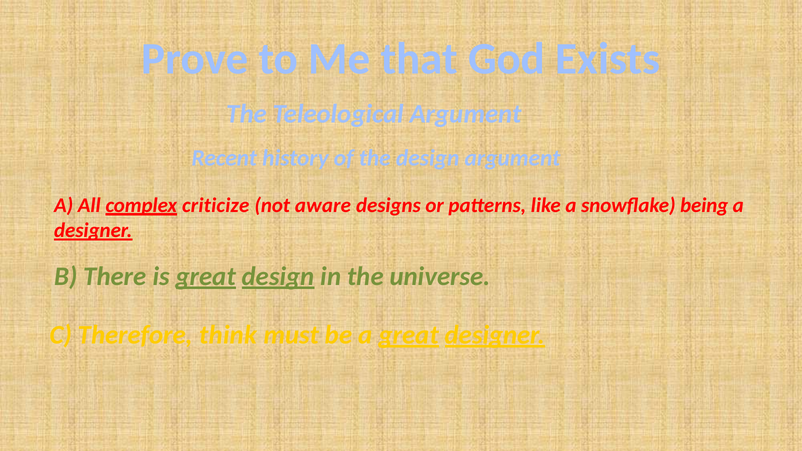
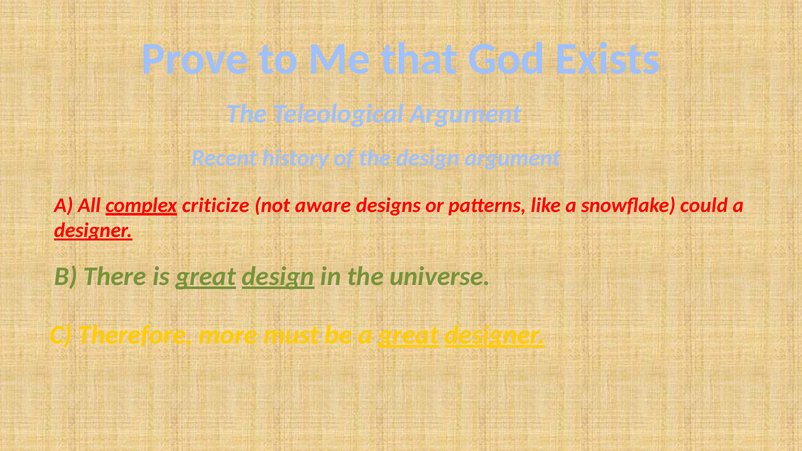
being: being -> could (704, 205)
think: think -> more (228, 335)
